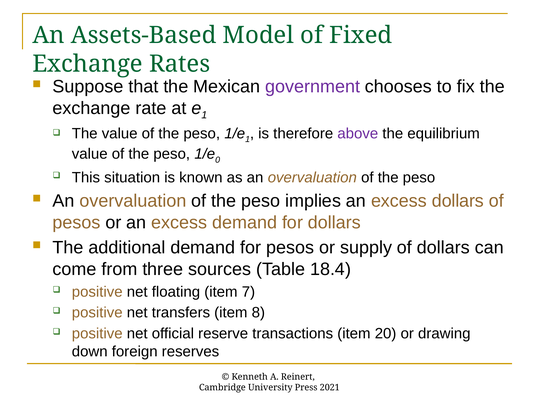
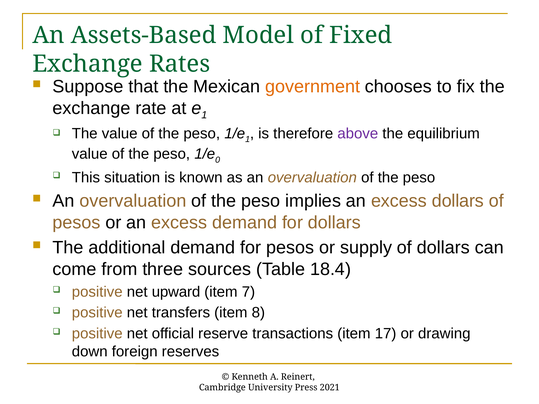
government colour: purple -> orange (313, 87)
floating: floating -> upward (176, 292)
20: 20 -> 17 (386, 334)
